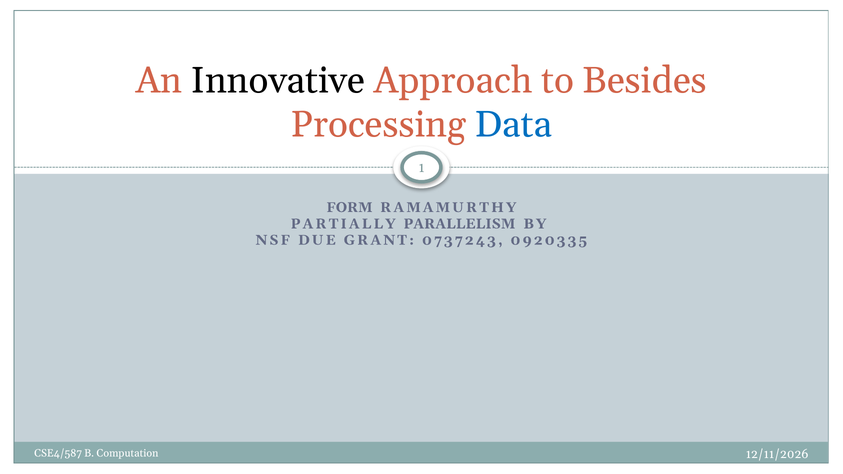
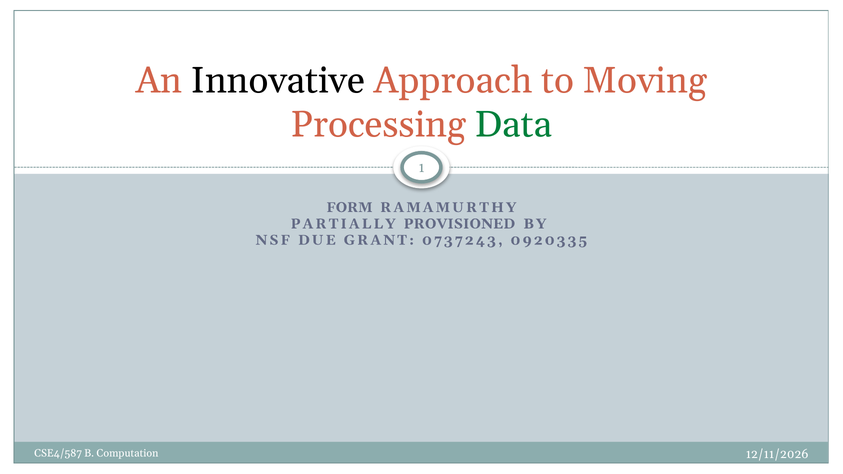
Besides: Besides -> Moving (645, 81)
Data colour: blue -> green (513, 125)
PARALLELISM: PARALLELISM -> PROVISIONED (459, 224)
